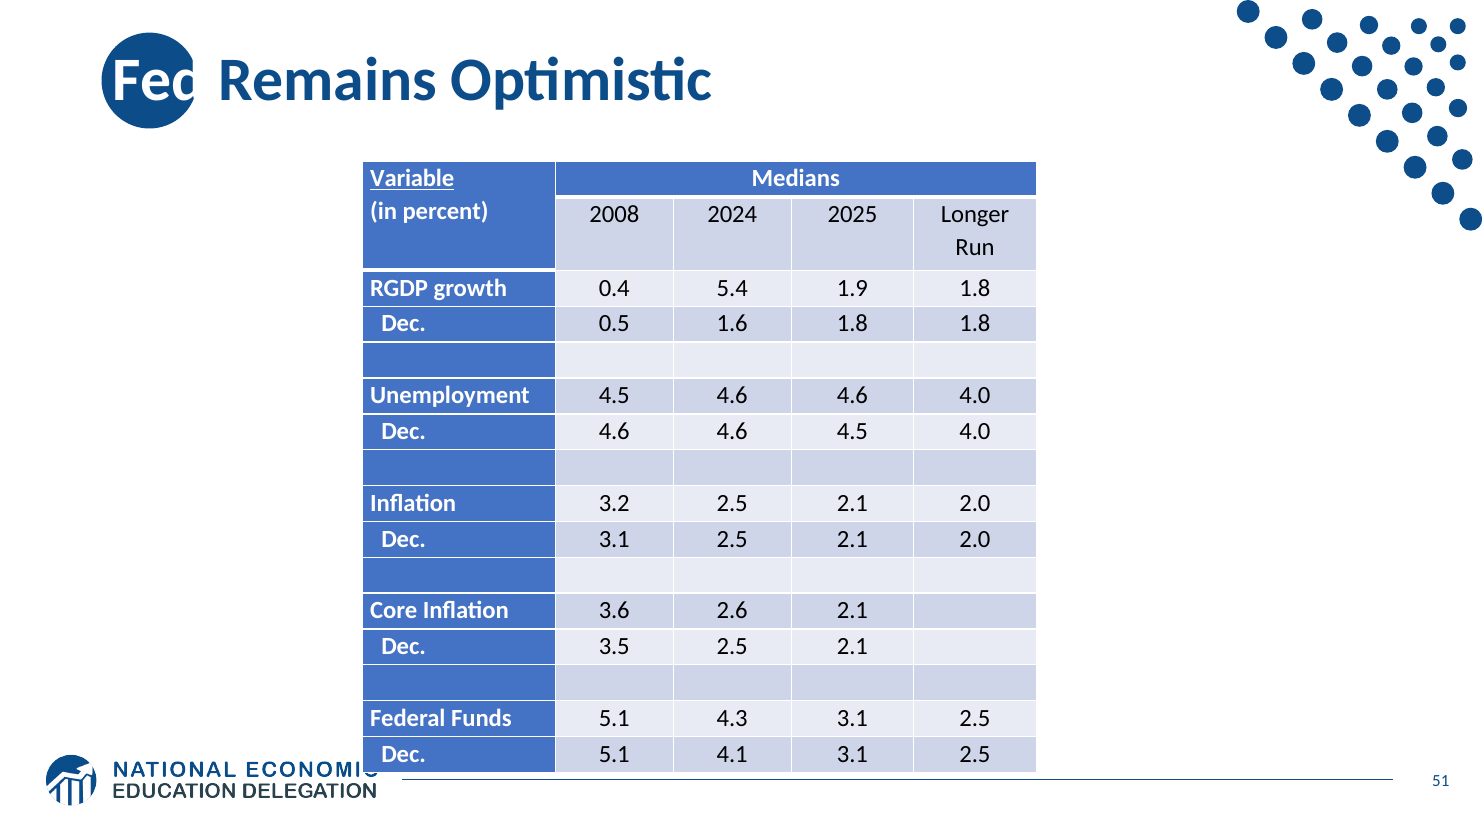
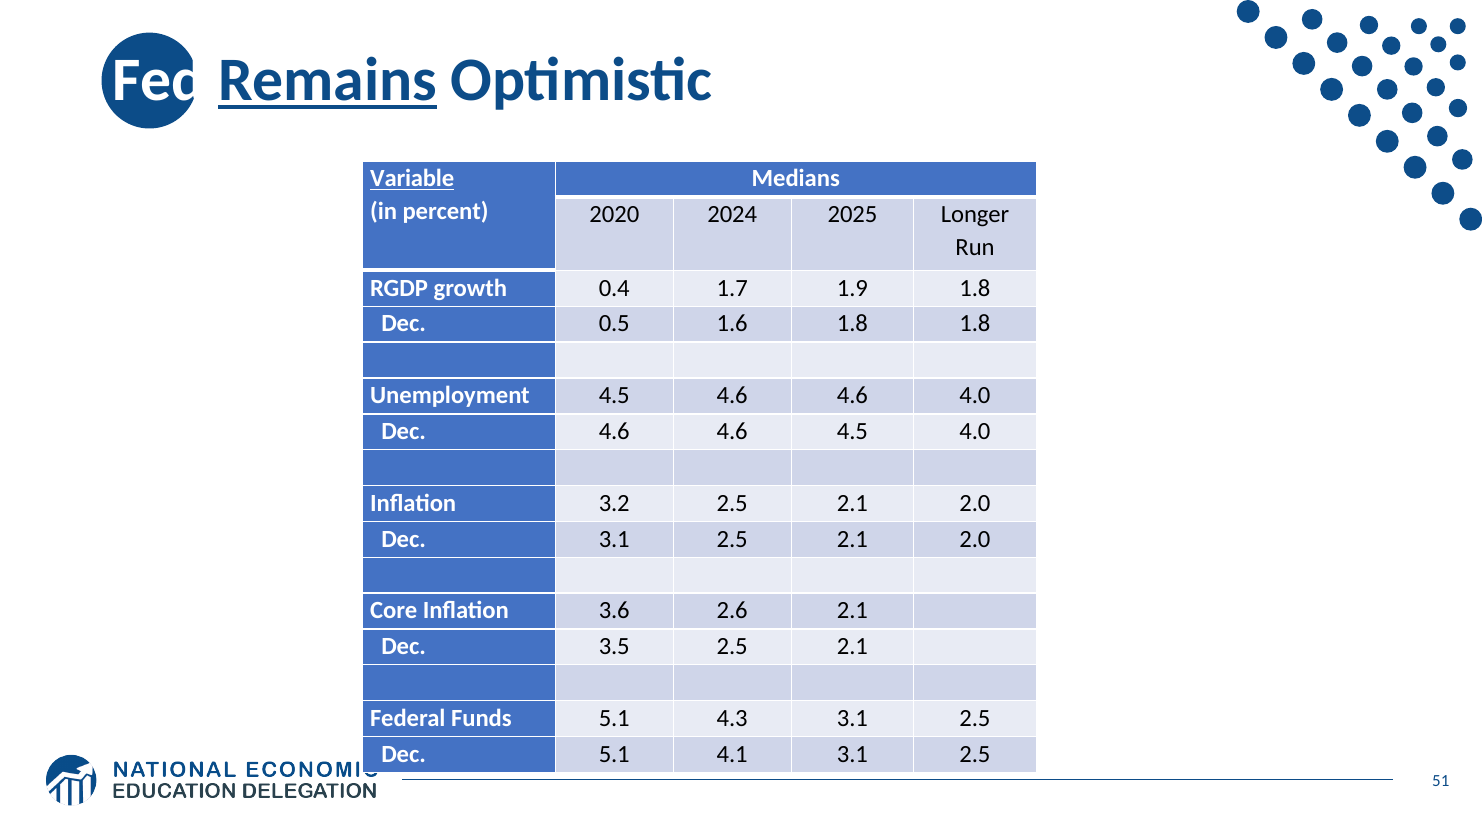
Remains underline: none -> present (328, 80)
2008: 2008 -> 2020 (614, 214)
5.4: 5.4 -> 1.7 (732, 288)
